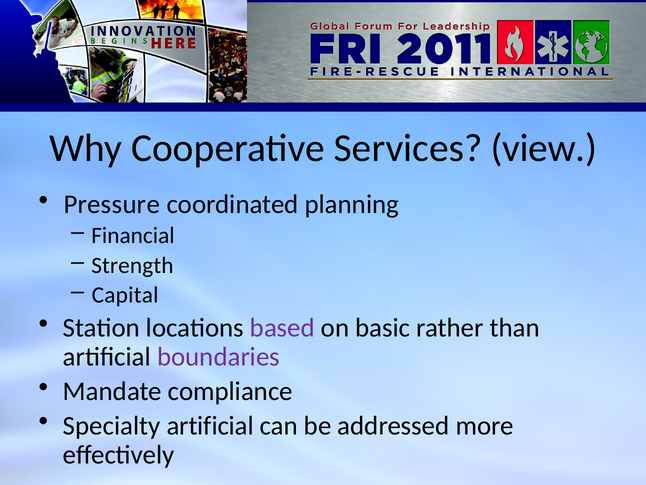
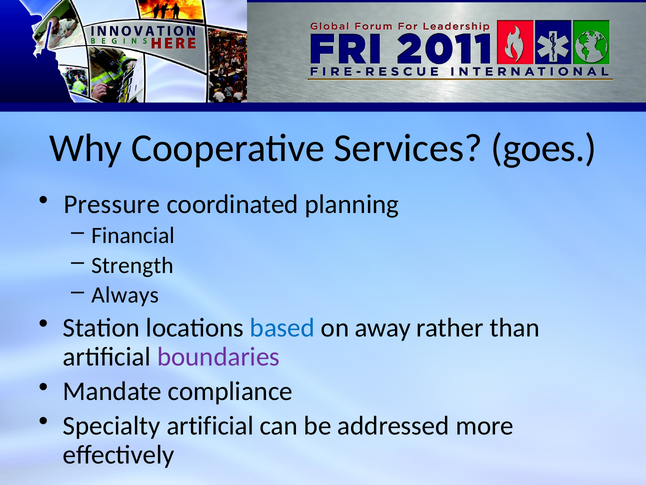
view: view -> goes (544, 148)
Capital: Capital -> Always (125, 295)
based colour: purple -> blue (282, 328)
basic: basic -> away (383, 328)
